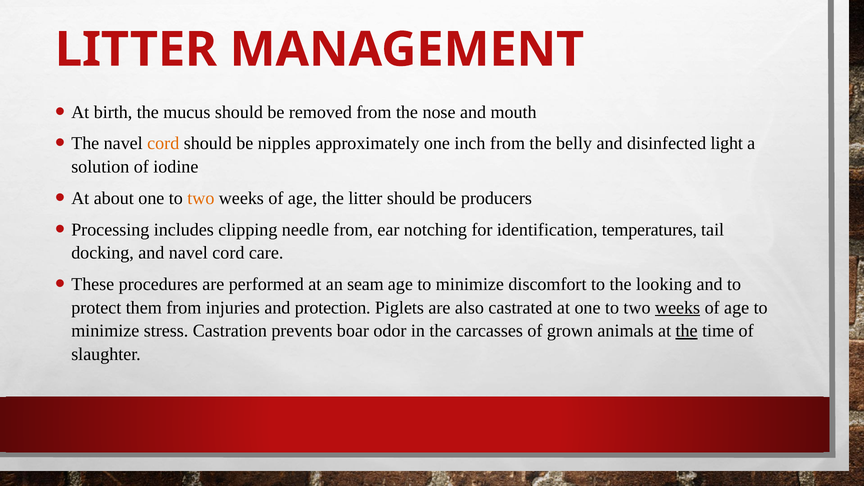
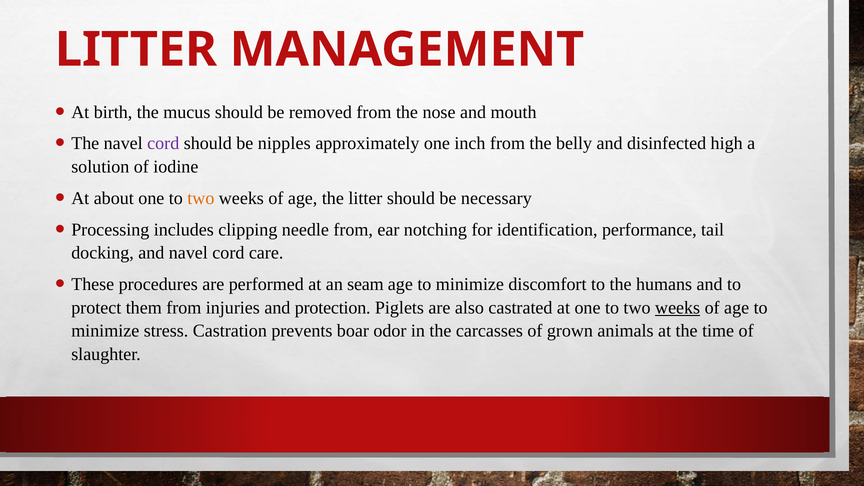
cord colour: orange -> purple (163, 144)
light: light -> high (727, 144)
producers: producers -> necessary (496, 198)
temperatures: temperatures -> performance (649, 230)
looking: looking -> humans (664, 284)
the underline: present -> none (687, 331)
